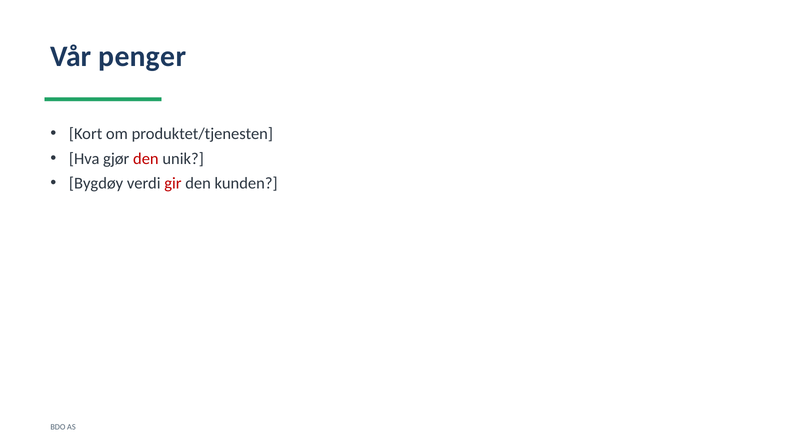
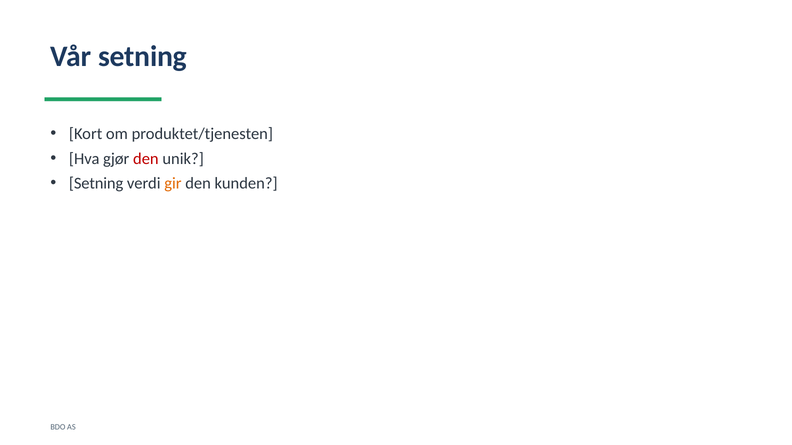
Vår penger: penger -> setning (142, 57)
Bygdøy: Bygdøy -> Setning (96, 184)
gir colour: red -> orange (173, 184)
